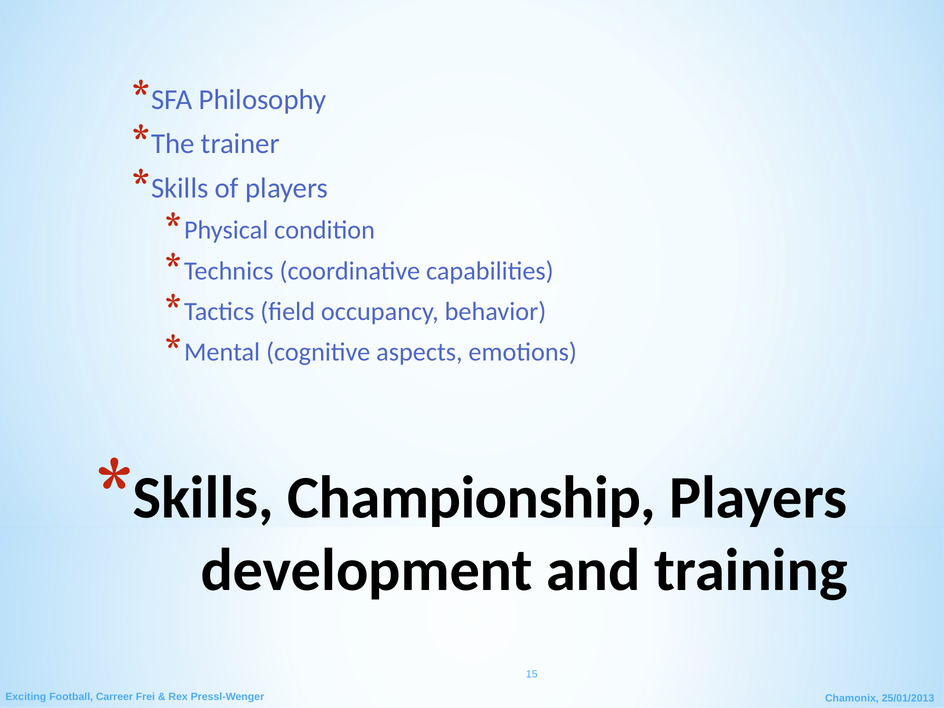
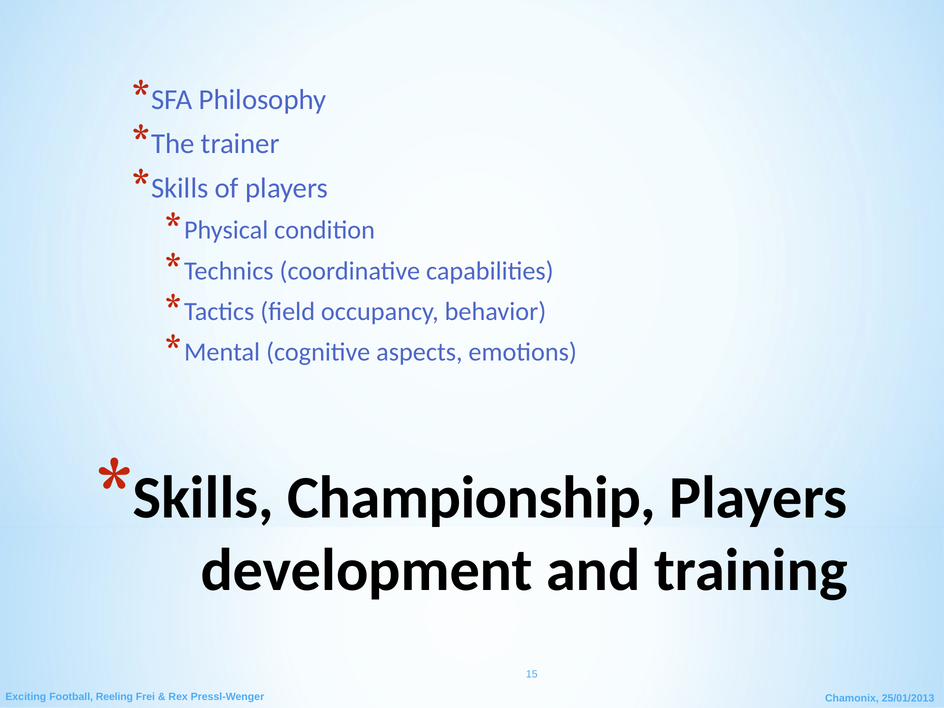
Carreer: Carreer -> Reeling (114, 697)
